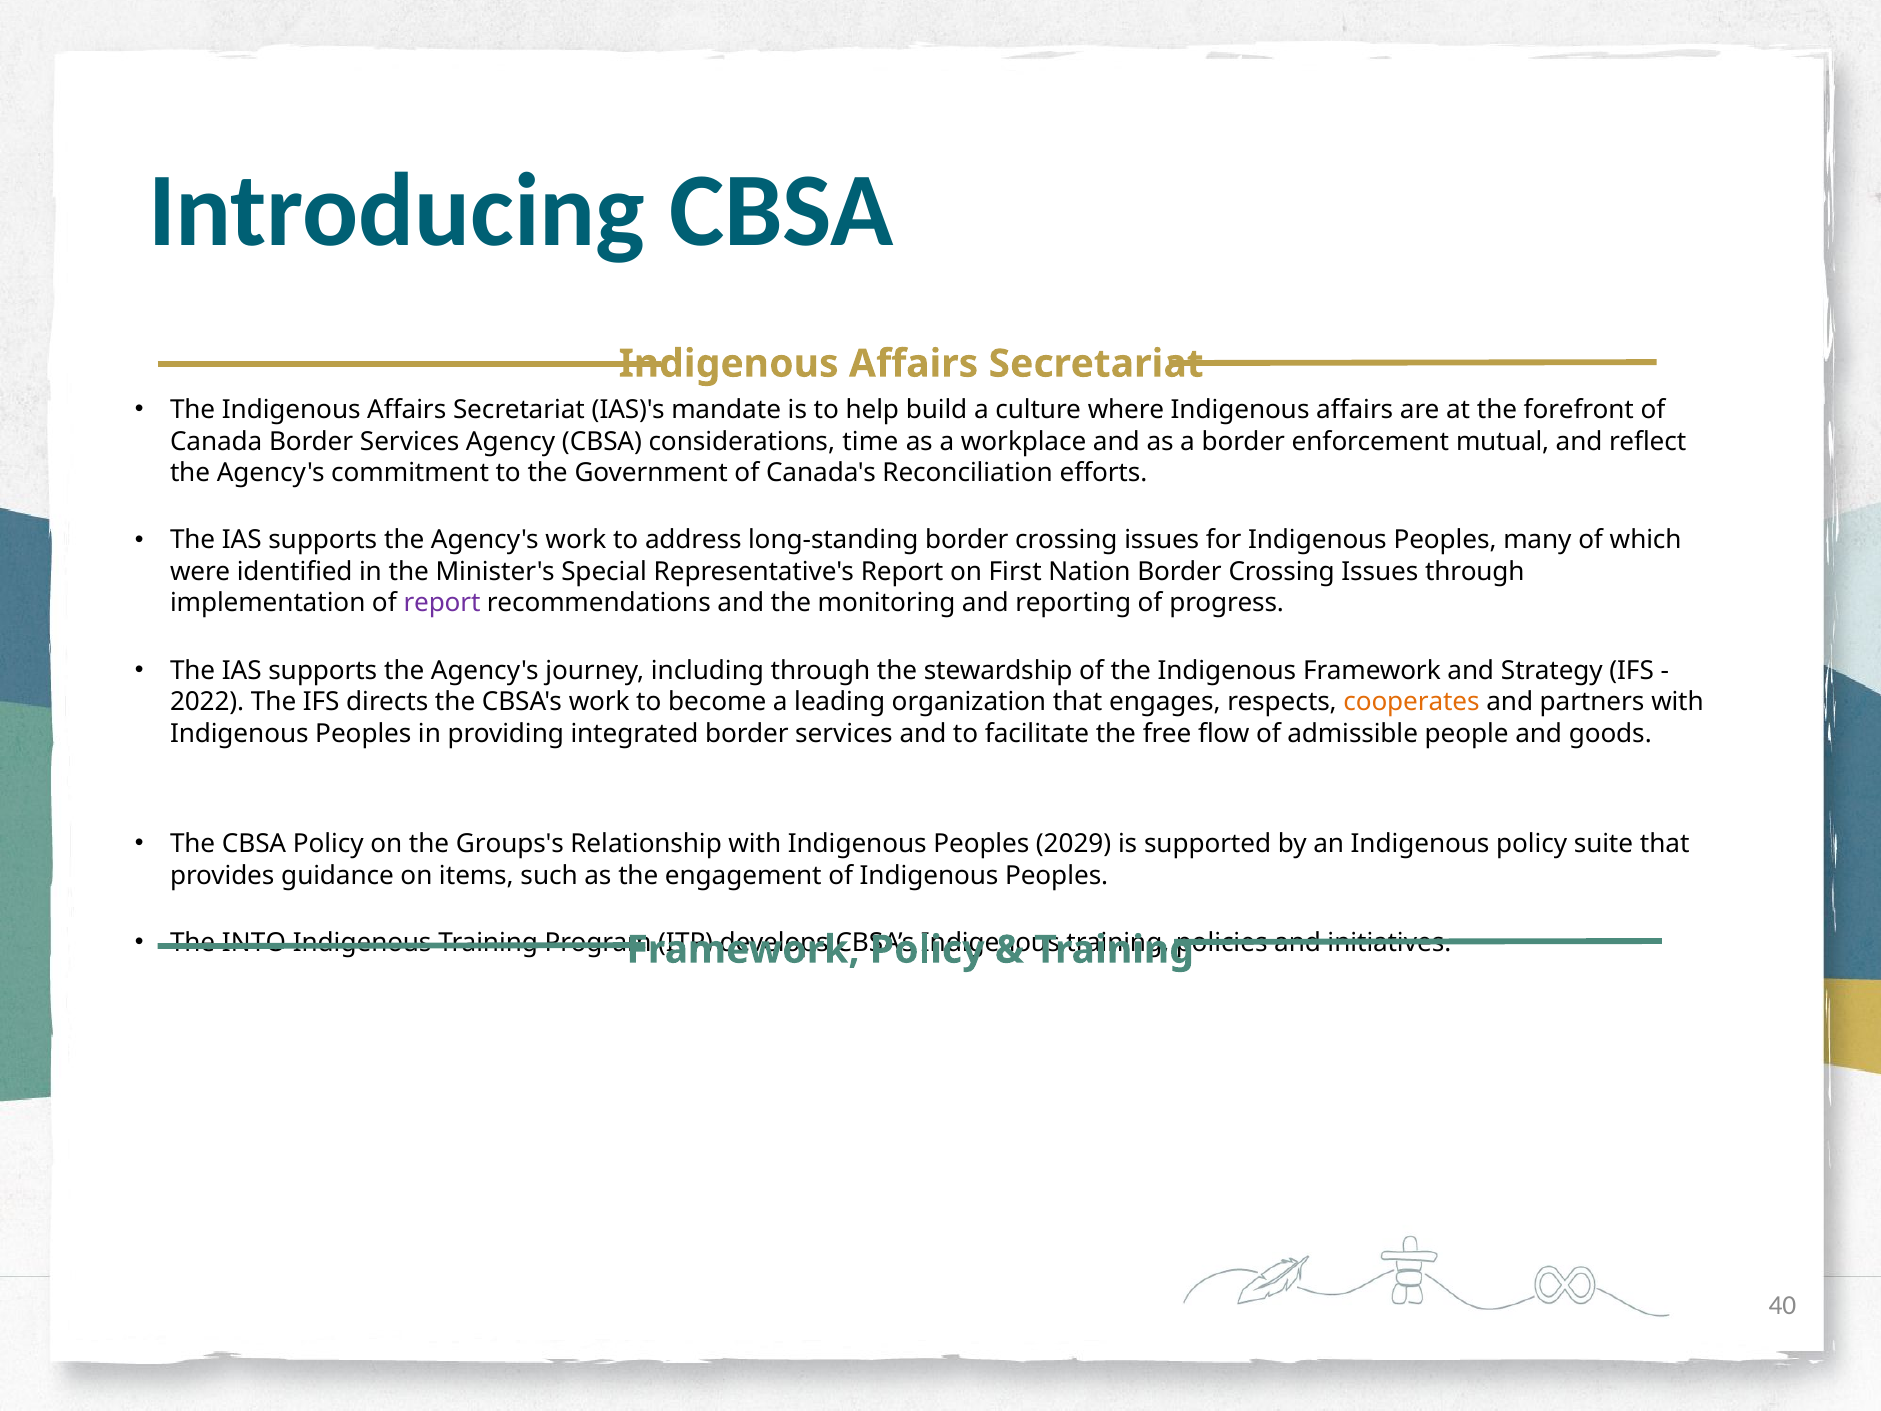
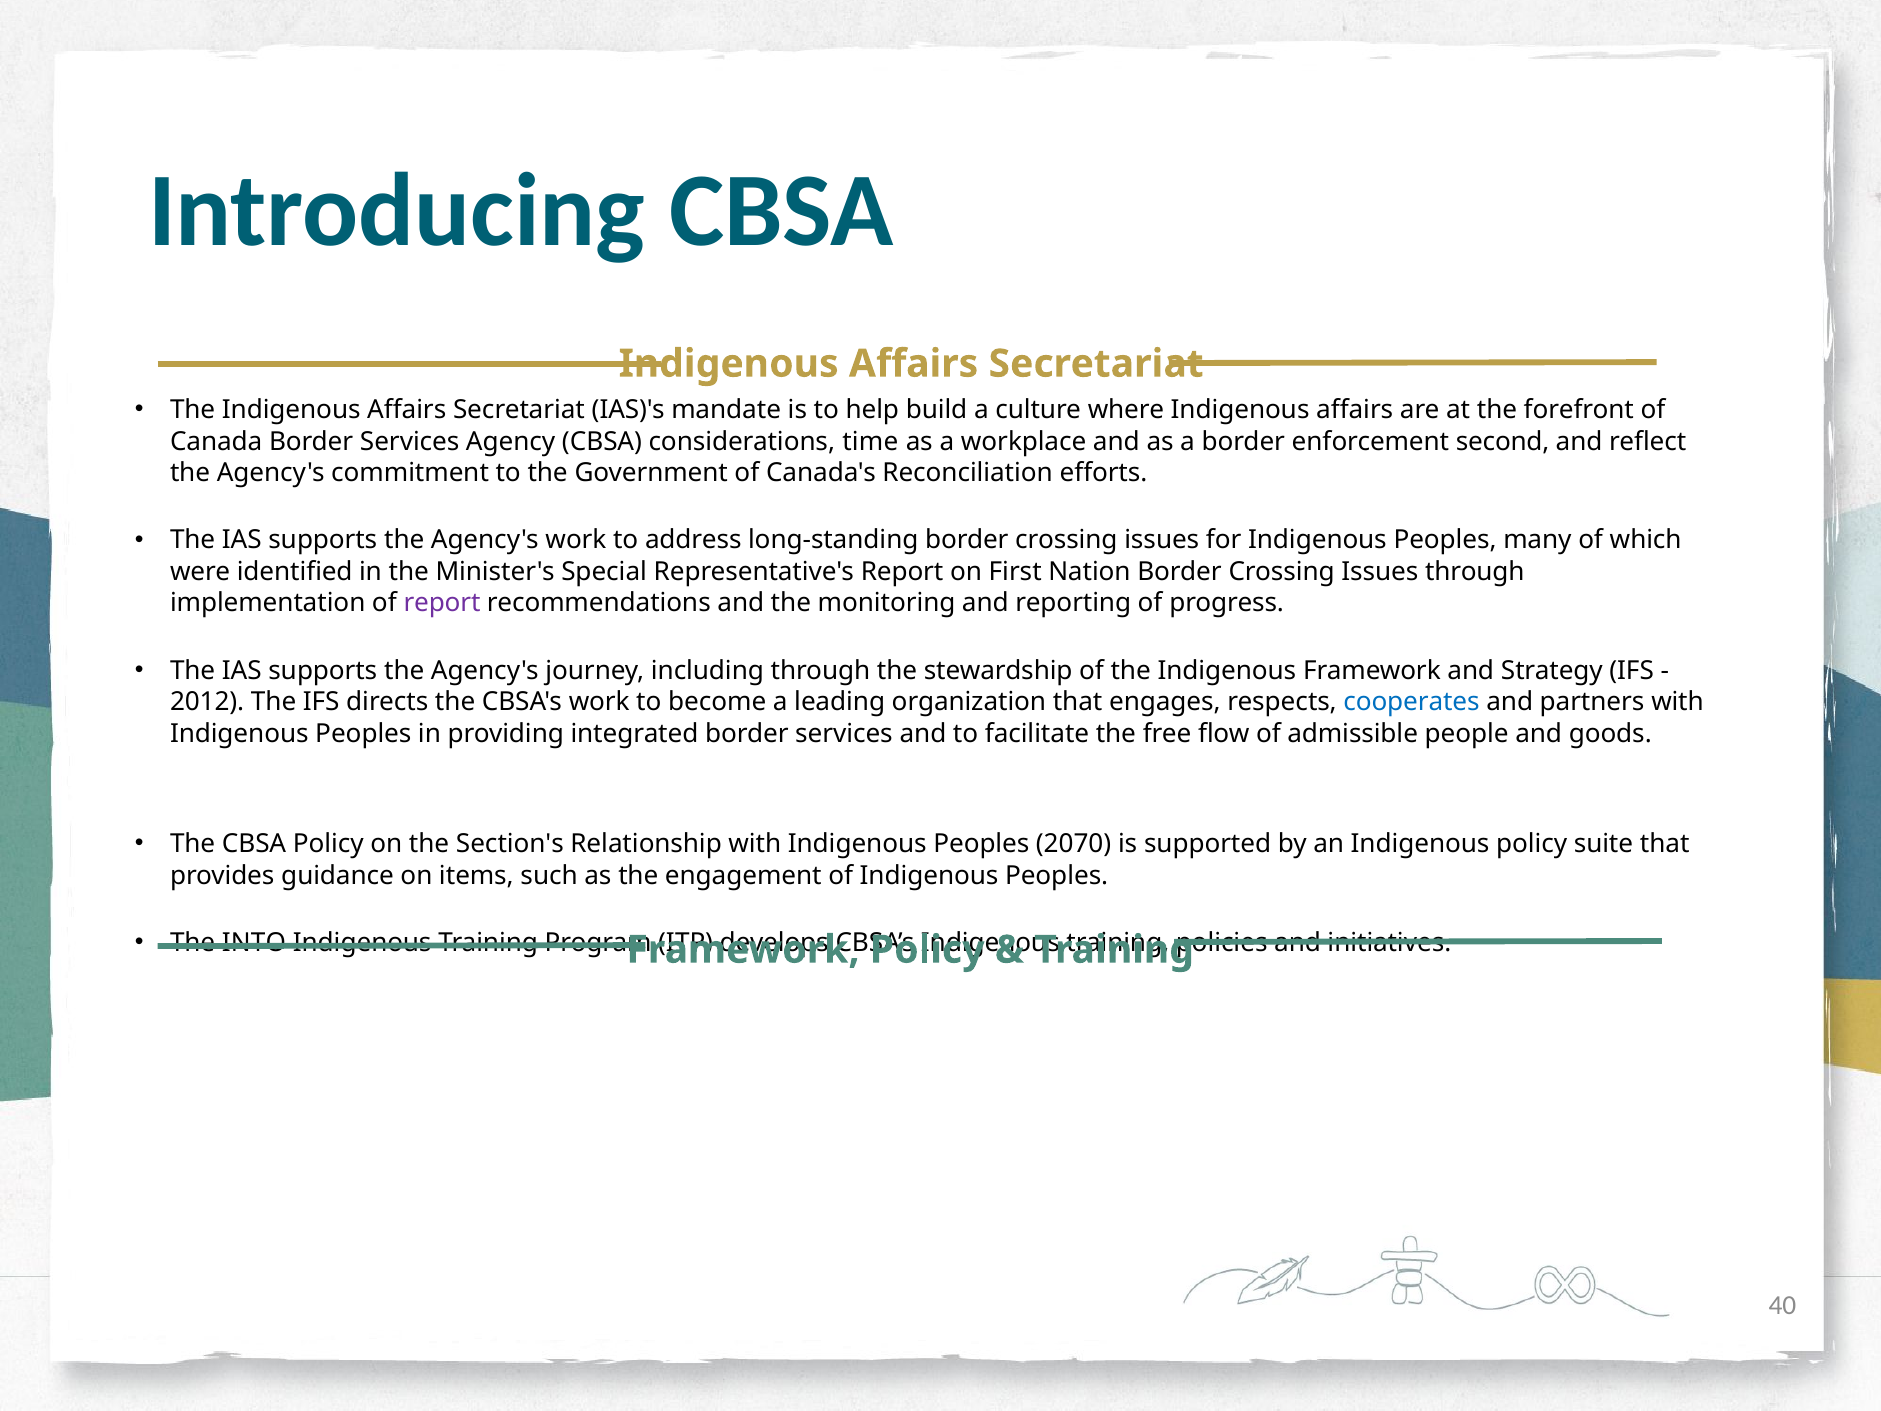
mutual: mutual -> second (1503, 441)
2022: 2022 -> 2012 (207, 702)
cooperates colour: orange -> blue (1411, 702)
Groups's: Groups's -> Section's (510, 844)
2029: 2029 -> 2070 (1074, 844)
